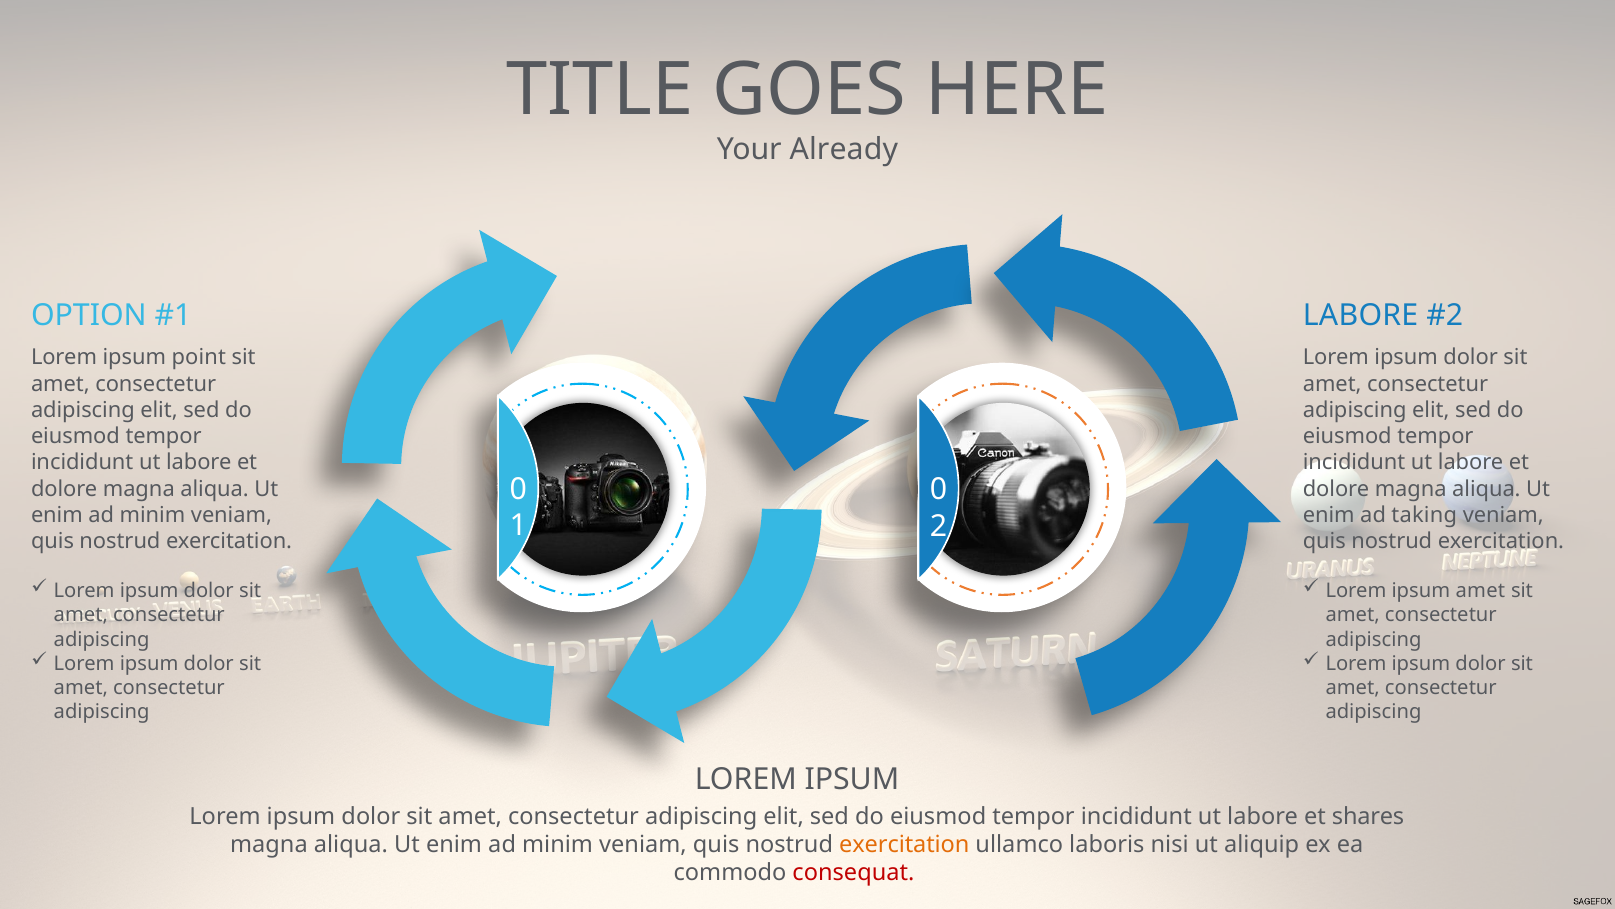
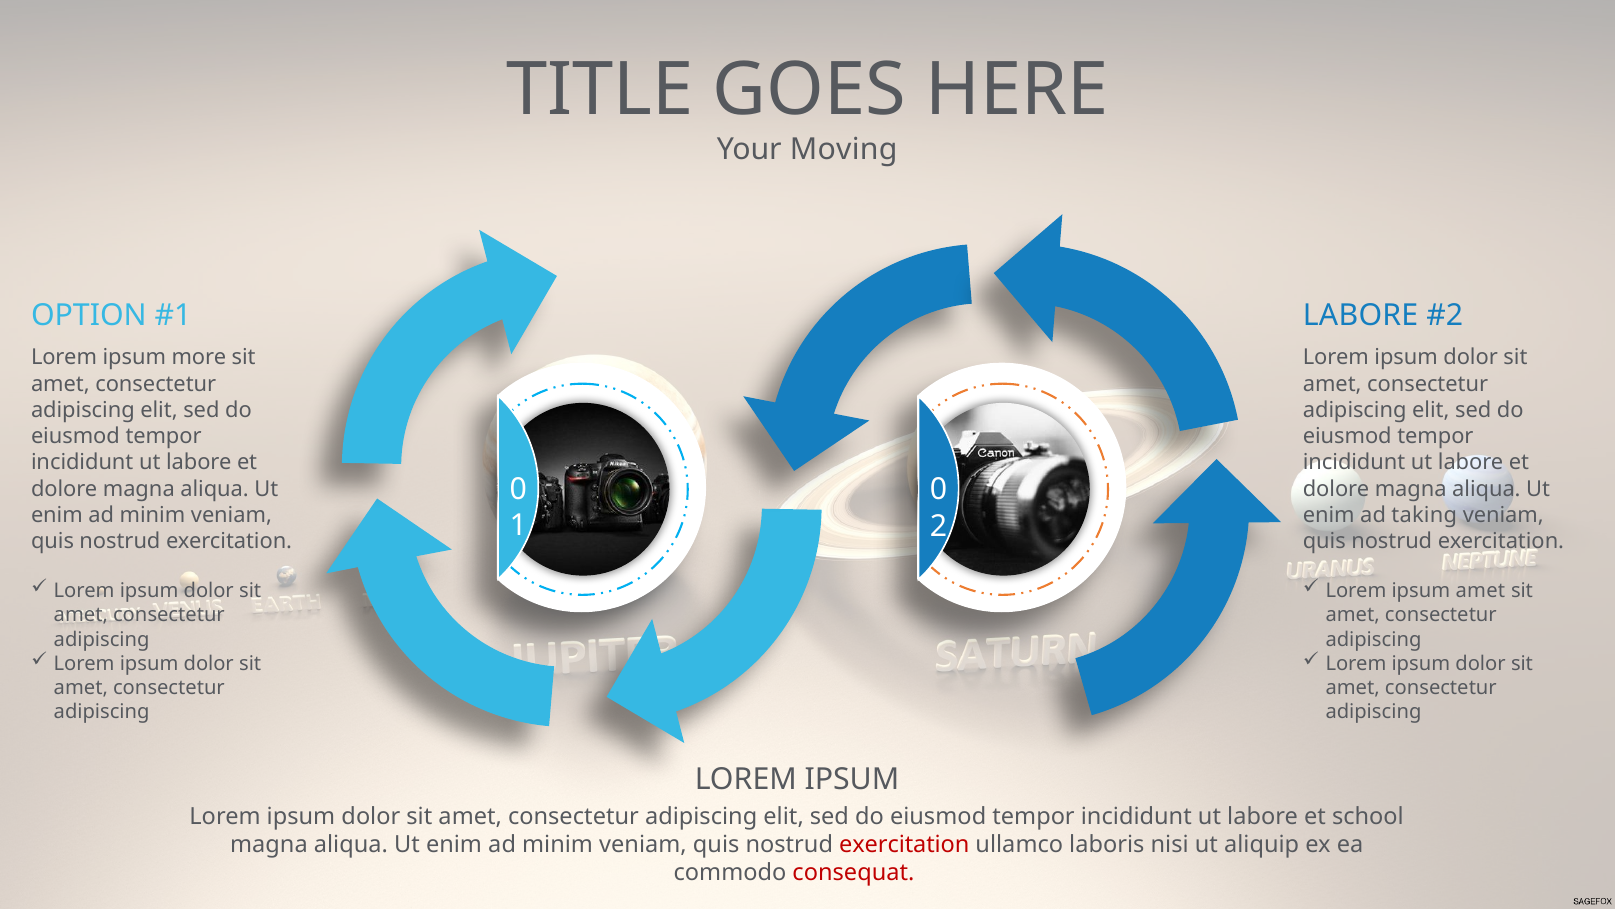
Already: Already -> Moving (844, 149)
point: point -> more (199, 357)
shares: shares -> school (1368, 816)
exercitation colour: orange -> red (904, 844)
